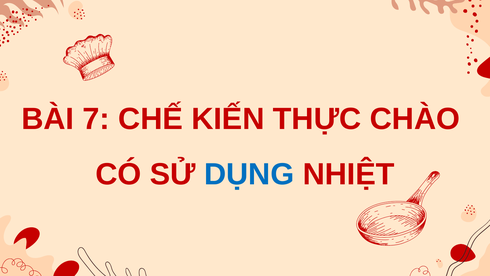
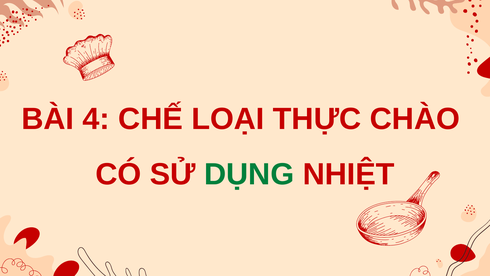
7: 7 -> 4 (96, 119)
KIẾN: KIẾN -> LOẠI (228, 119)
DỤNG colour: blue -> green (249, 174)
